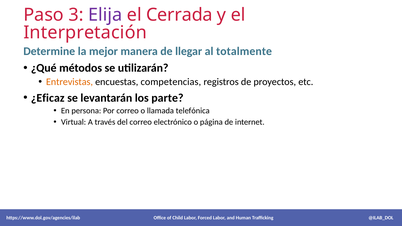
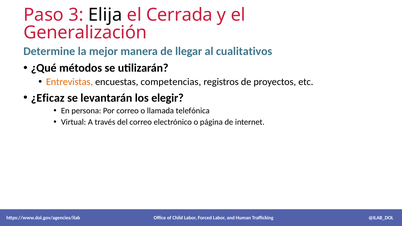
Elija colour: purple -> black (105, 15)
Interpretación: Interpretación -> Generalización (85, 33)
totalmente: totalmente -> cualitativos (244, 51)
parte: parte -> elegir (168, 98)
